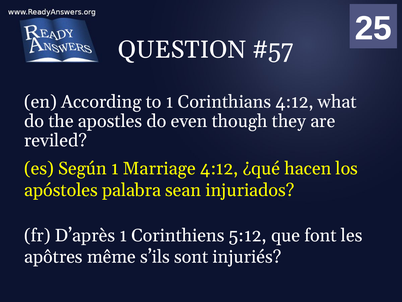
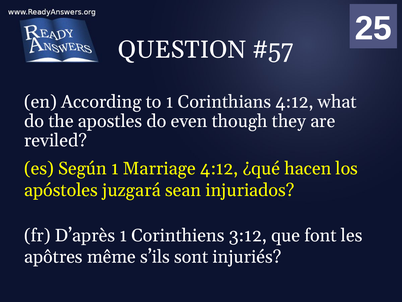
palabra: palabra -> juzgará (131, 190)
5:12: 5:12 -> 3:12 (248, 235)
